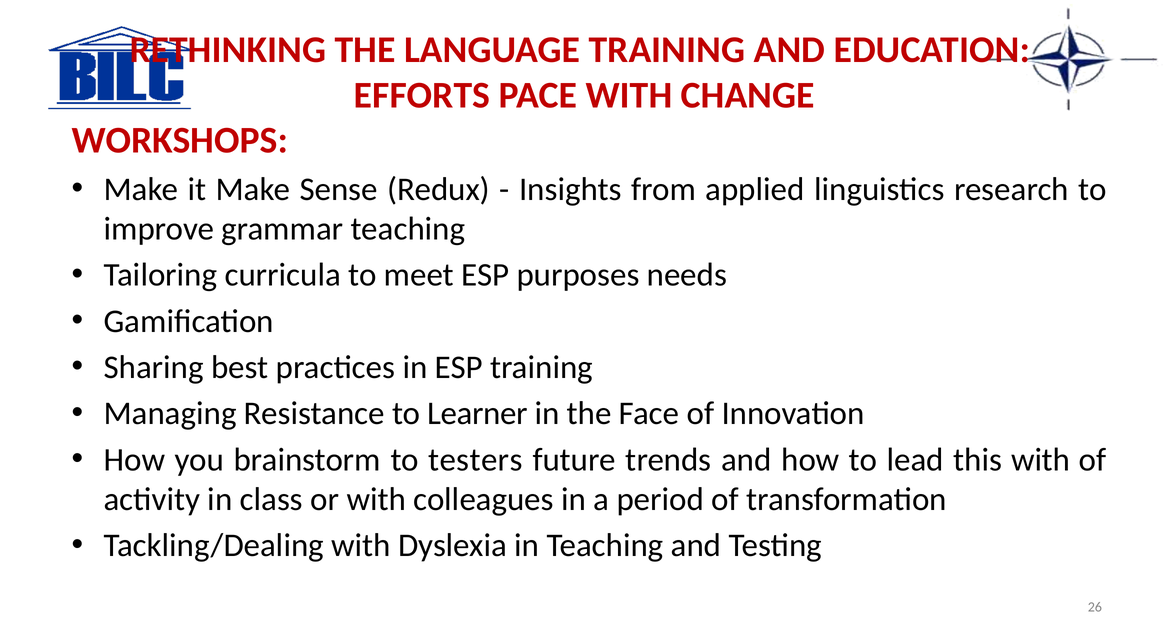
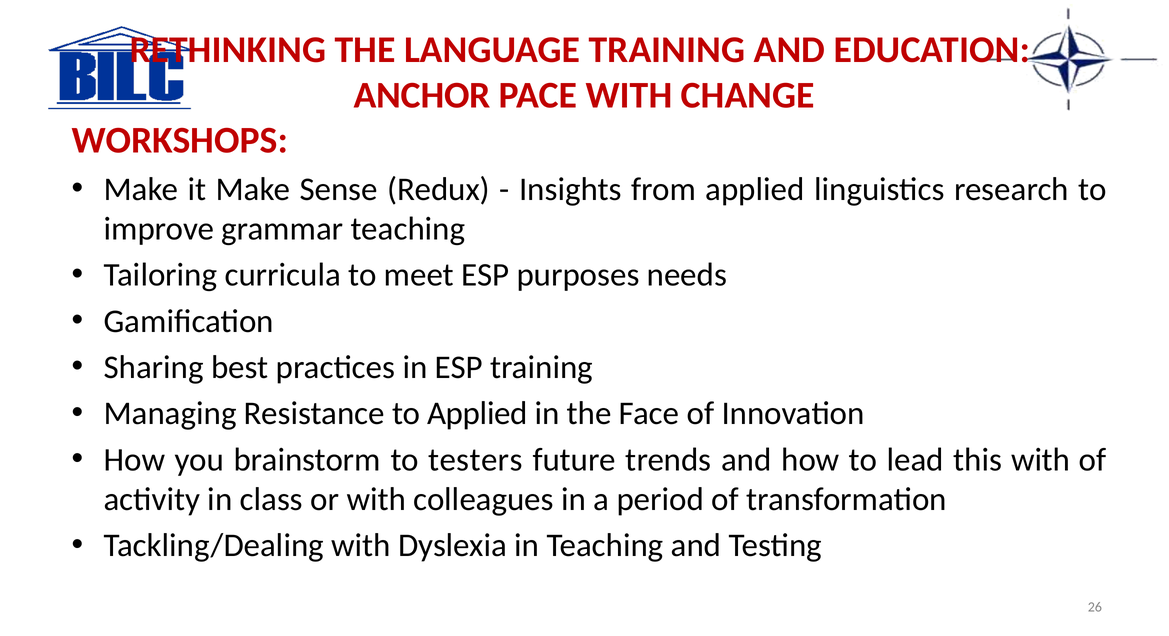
EFFORTS: EFFORTS -> ANCHOR (422, 95)
to Learner: Learner -> Applied (478, 414)
